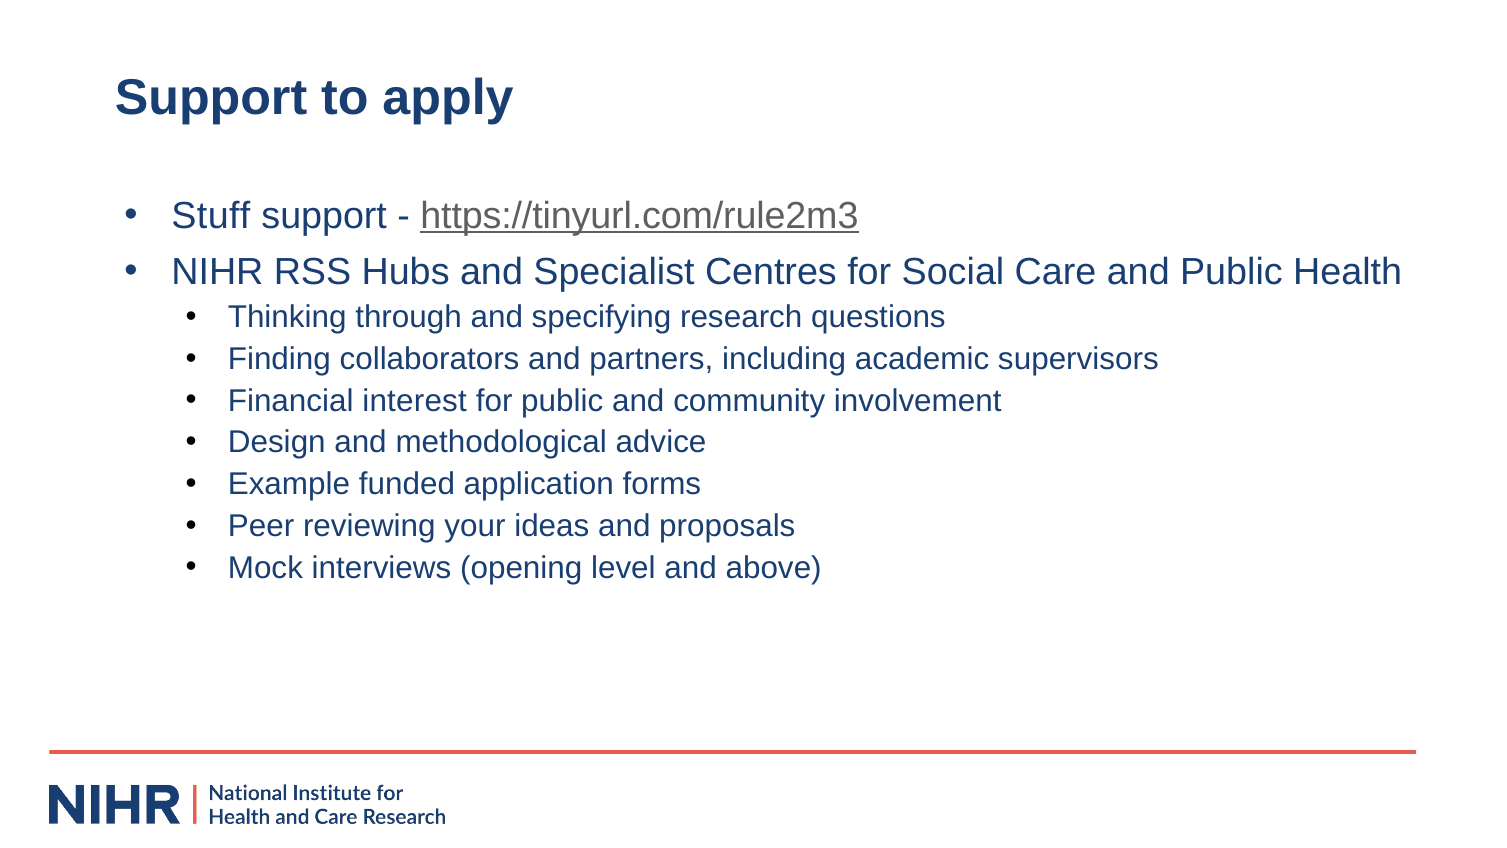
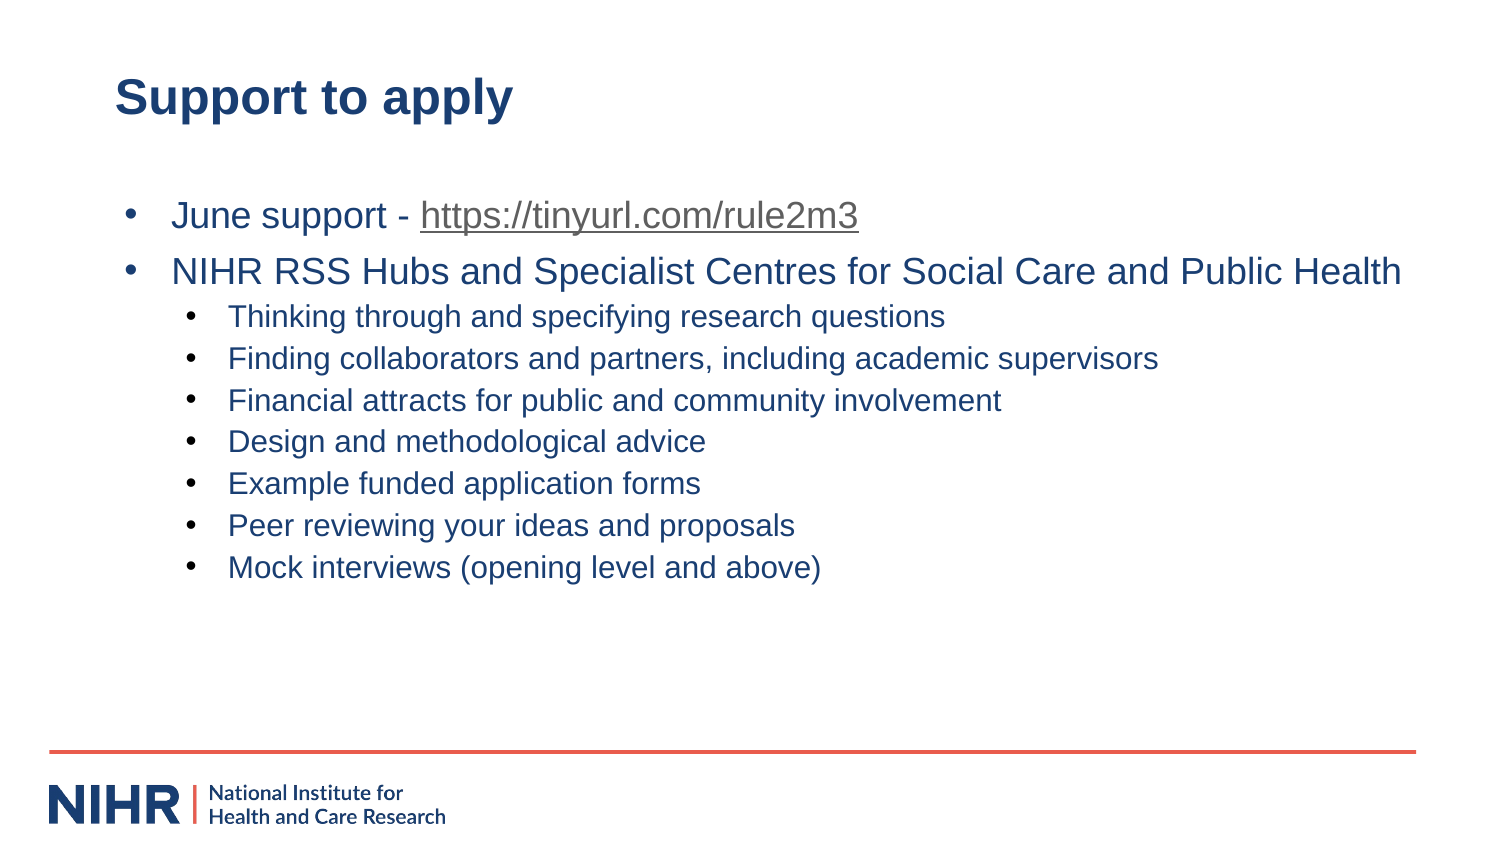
Stuff: Stuff -> June (211, 216)
interest: interest -> attracts (415, 401)
